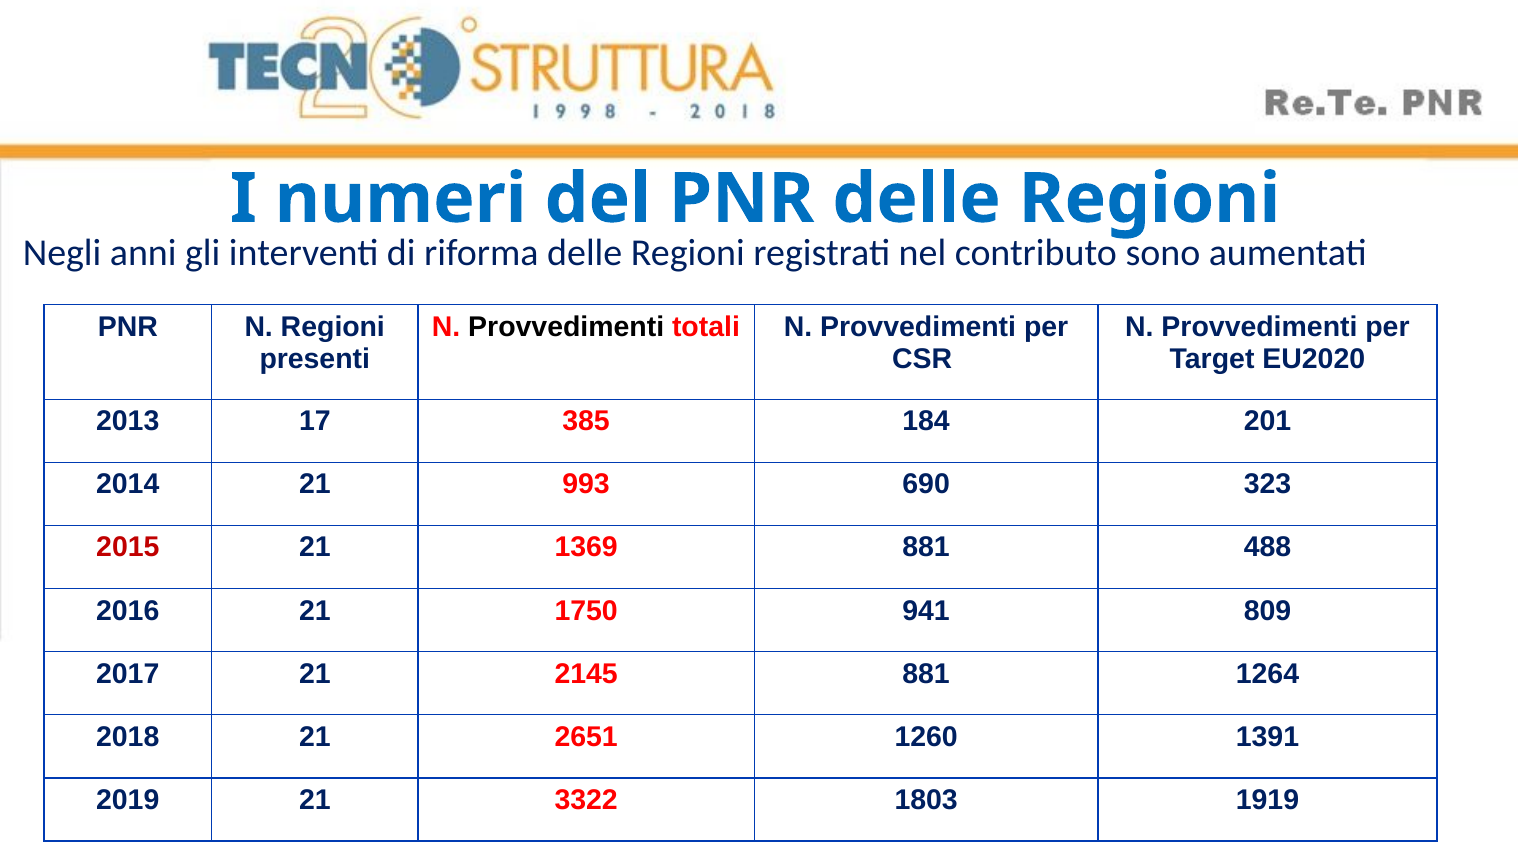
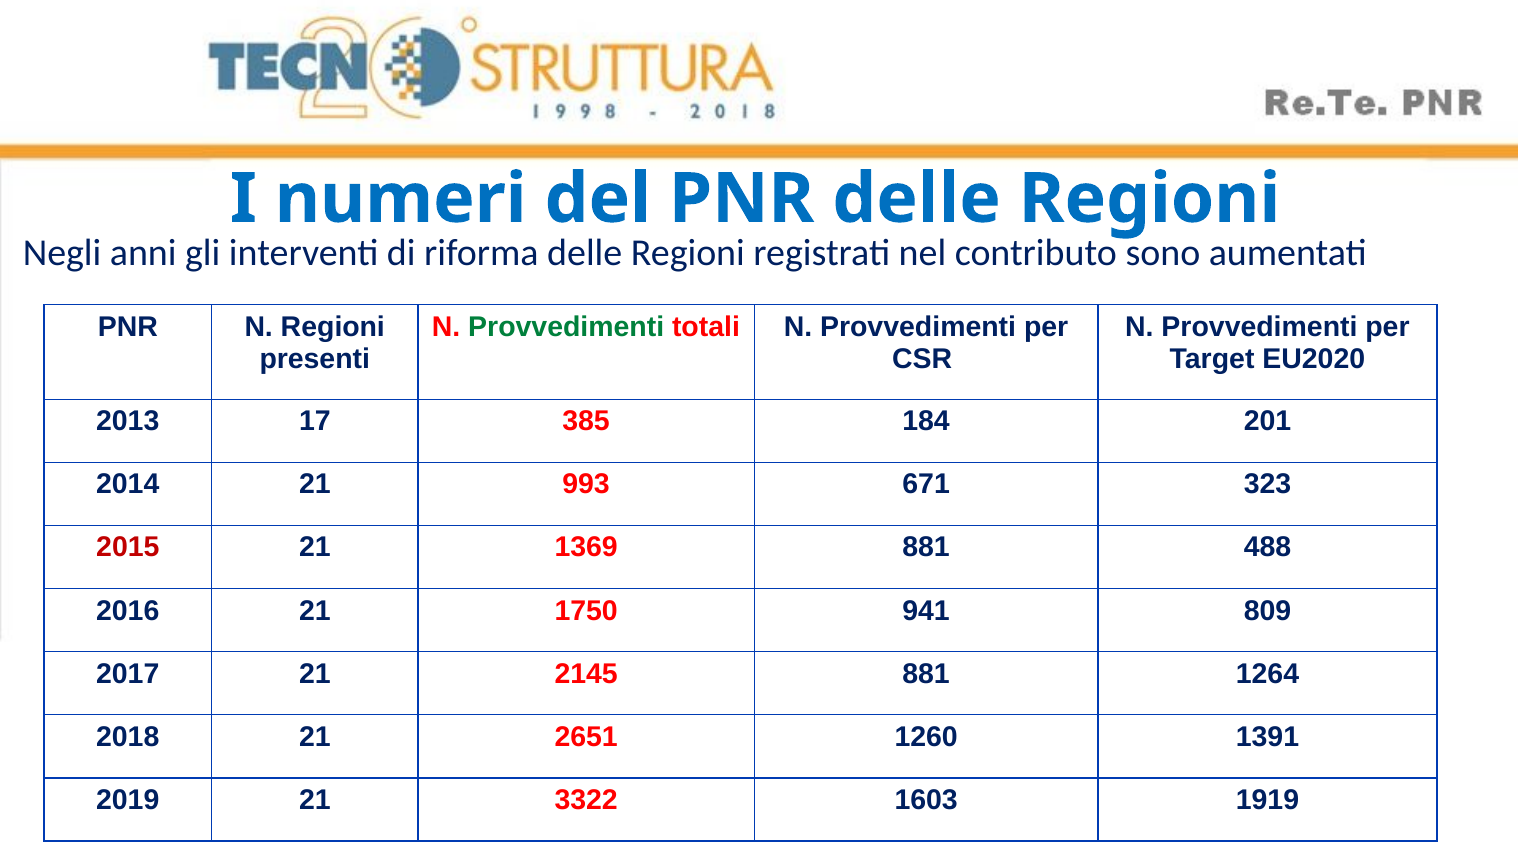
Provvedimenti colour: black -> green (566, 327)
690: 690 -> 671 (926, 484)
1803: 1803 -> 1603 (926, 800)
